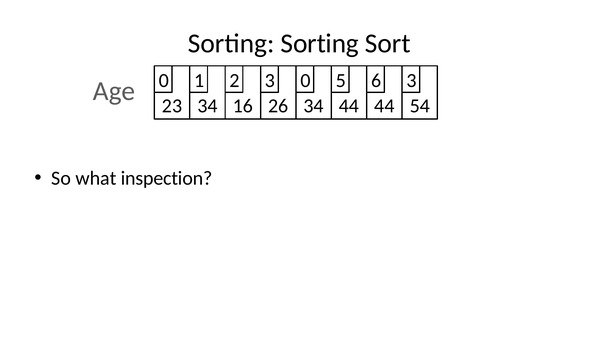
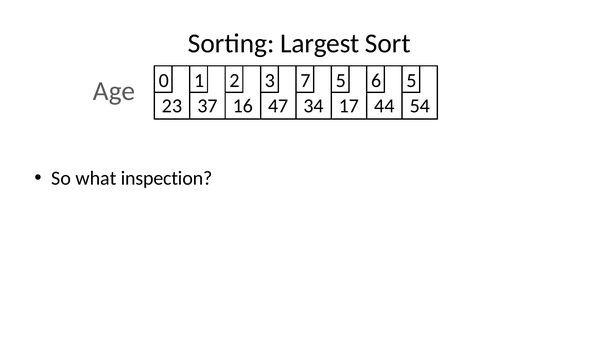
Sorting Sorting: Sorting -> Largest (320, 43)
3 0: 0 -> 7 (305, 81)
6 3: 3 -> 5 (412, 81)
23 34: 34 -> 37 (207, 106)
26: 26 -> 47 (278, 106)
34 44: 44 -> 17 (349, 106)
